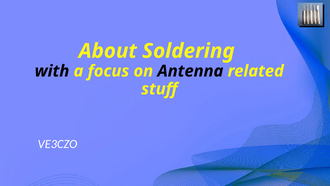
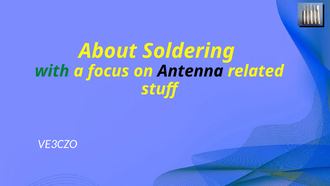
with colour: black -> green (52, 71)
